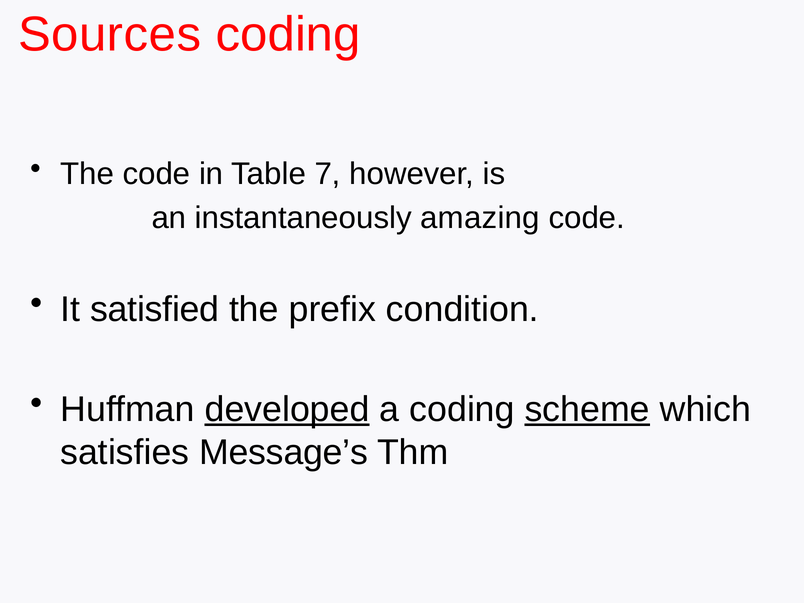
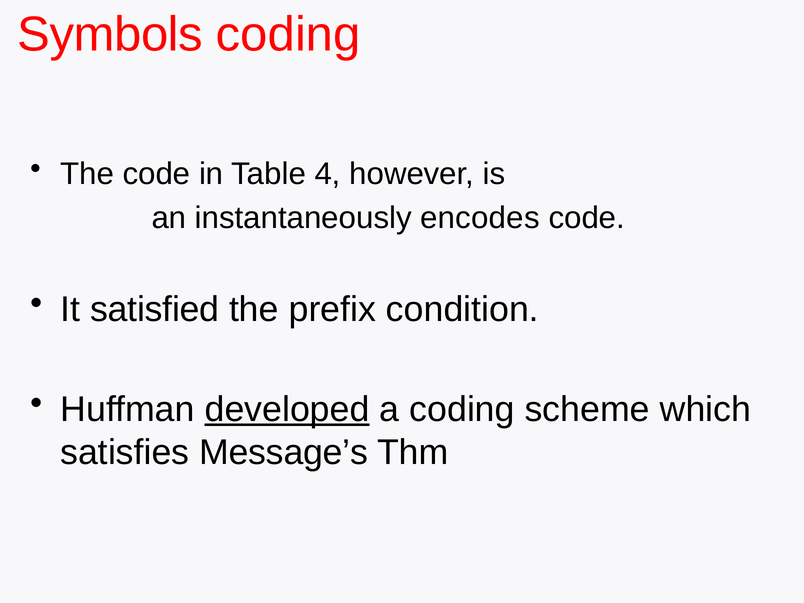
Sources: Sources -> Symbols (110, 34)
7: 7 -> 4 (328, 174)
amazing: amazing -> encodes (480, 218)
scheme underline: present -> none (587, 409)
